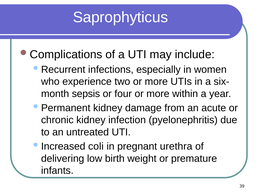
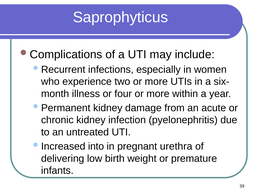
sepsis: sepsis -> illness (86, 94)
coli: coli -> into (96, 146)
